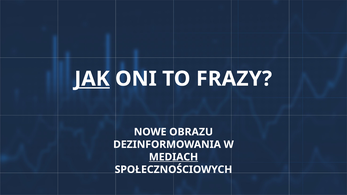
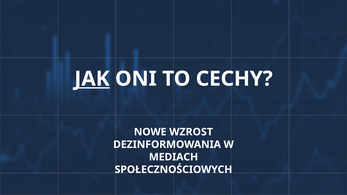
FRAZY: FRAZY -> CECHY (234, 79)
OBRAZU: OBRAZU -> WZROST (191, 132)
MEDIACH underline: present -> none (174, 157)
